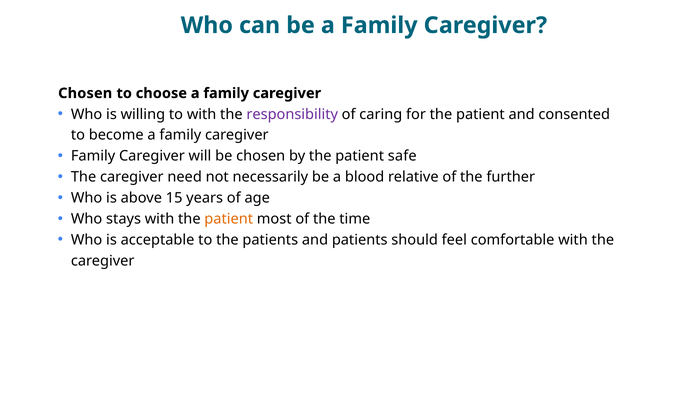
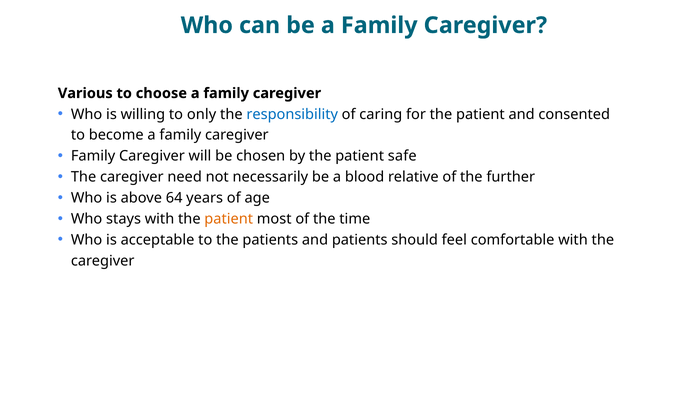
Chosen: Chosen -> Various (85, 93)
to with: with -> only (202, 114)
responsibility colour: purple -> blue (292, 114)
15: 15 -> 64 (174, 198)
